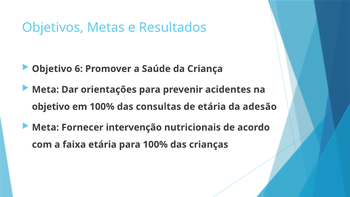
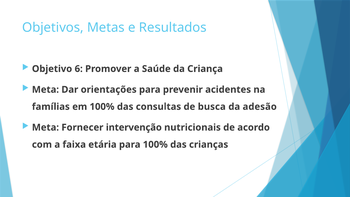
objetivo: objetivo -> famílias (51, 107)
de etária: etária -> busca (212, 107)
